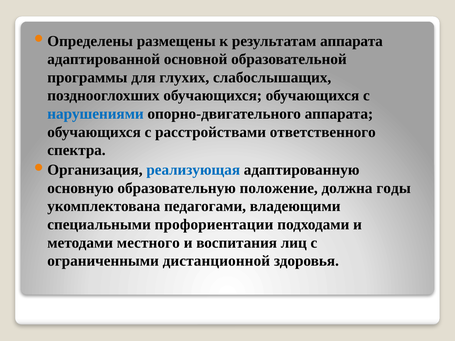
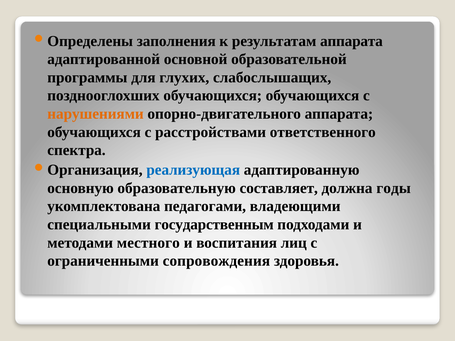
размещены: размещены -> заполнения (176, 41)
нарушениями colour: blue -> orange (96, 114)
положение: положение -> составляет (279, 188)
профориентации: профориентации -> государственным (214, 225)
дистанционной: дистанционной -> сопровождения (216, 261)
